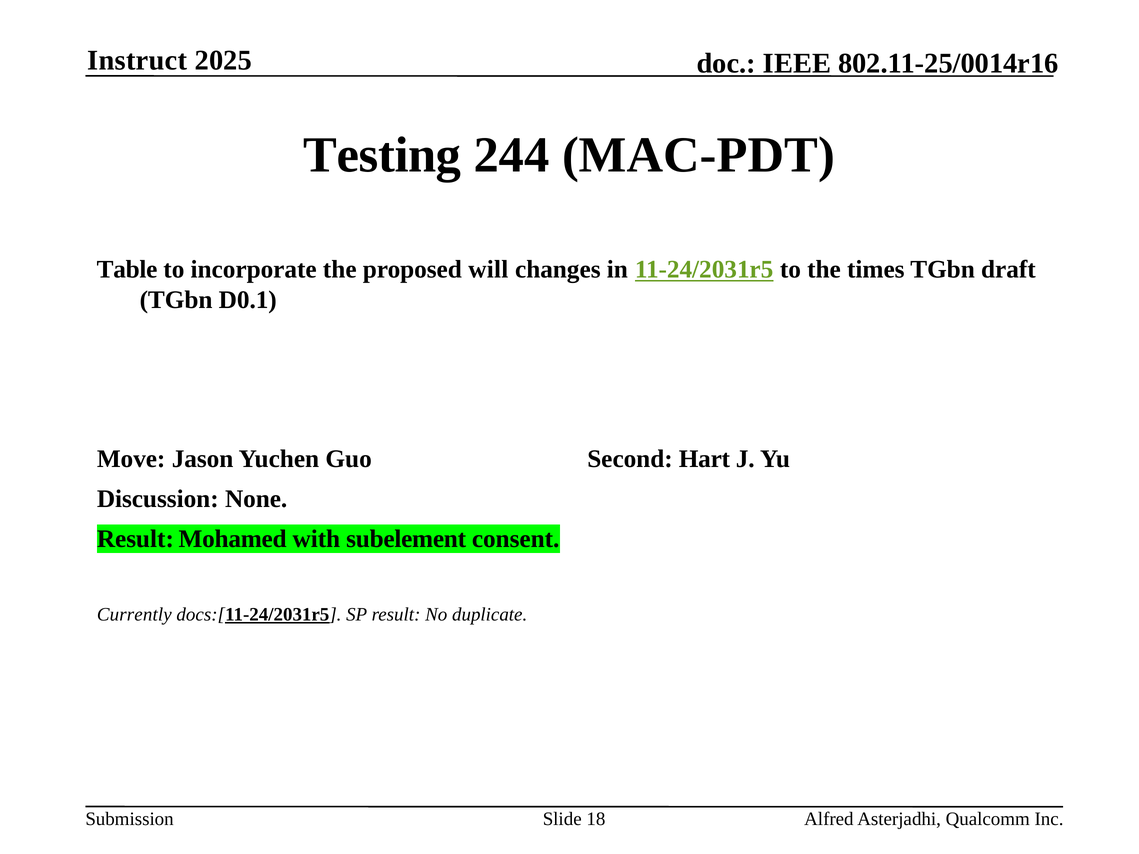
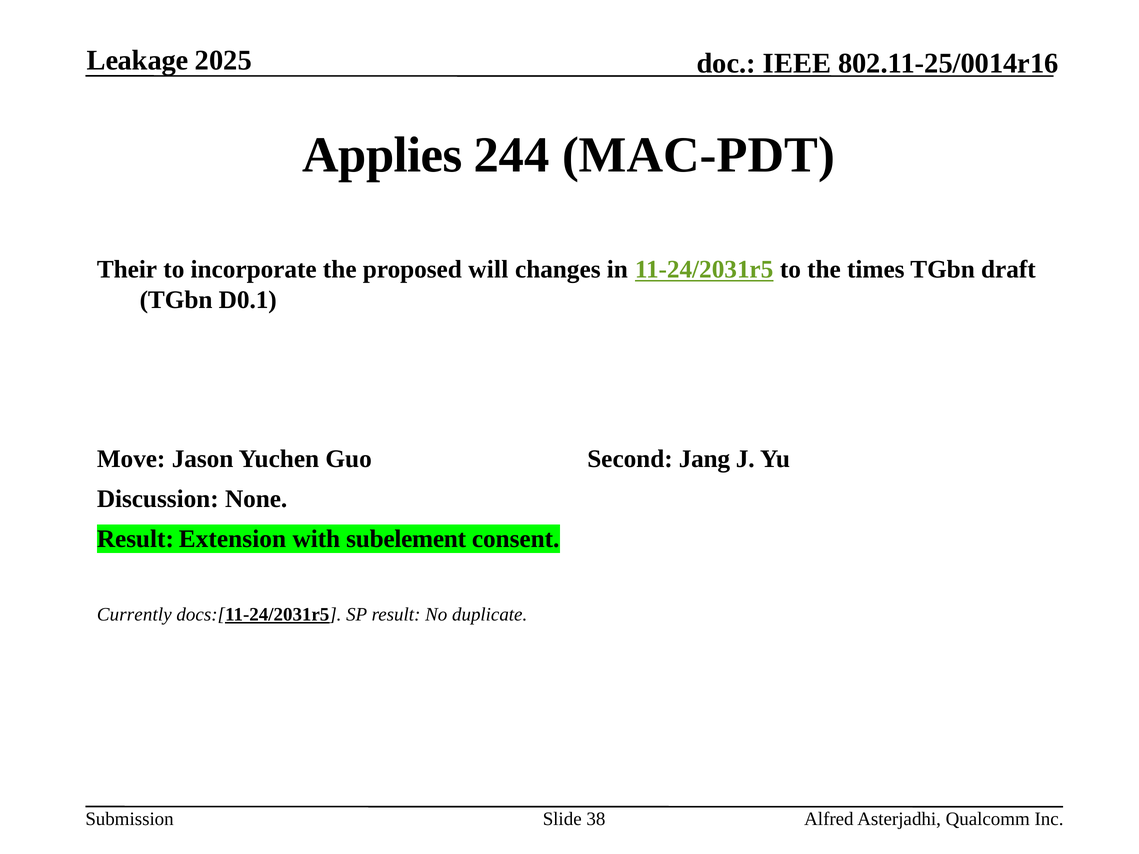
Instruct: Instruct -> Leakage (137, 60)
Testing: Testing -> Applies (382, 155)
Table: Table -> Their (127, 269)
Hart: Hart -> Jang (704, 459)
Mohamed: Mohamed -> Extension (232, 539)
18: 18 -> 38 (596, 819)
